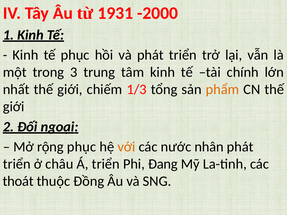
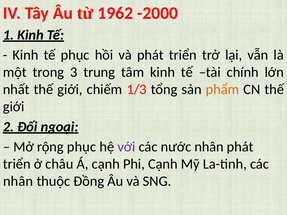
1931: 1931 -> 1962 (115, 13)
với colour: orange -> purple (126, 147)
Á triển: triển -> cạnh (106, 164)
Phi Đang: Đang -> Cạnh (163, 164)
thoát: thoát -> nhân (18, 181)
